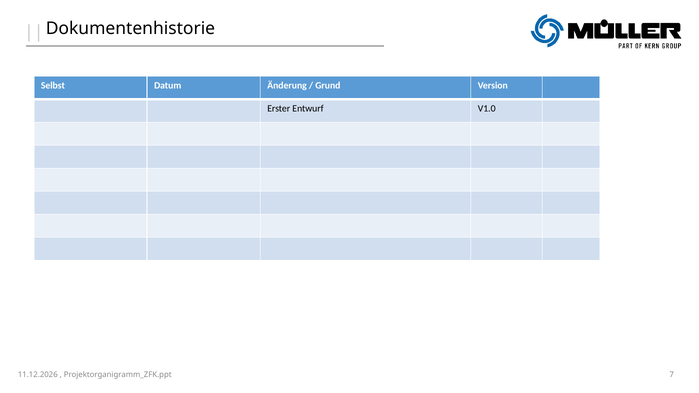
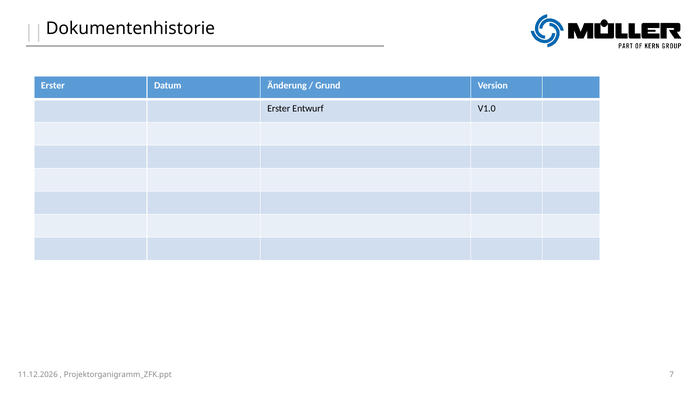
Selbst: Selbst -> Erster (53, 86)
